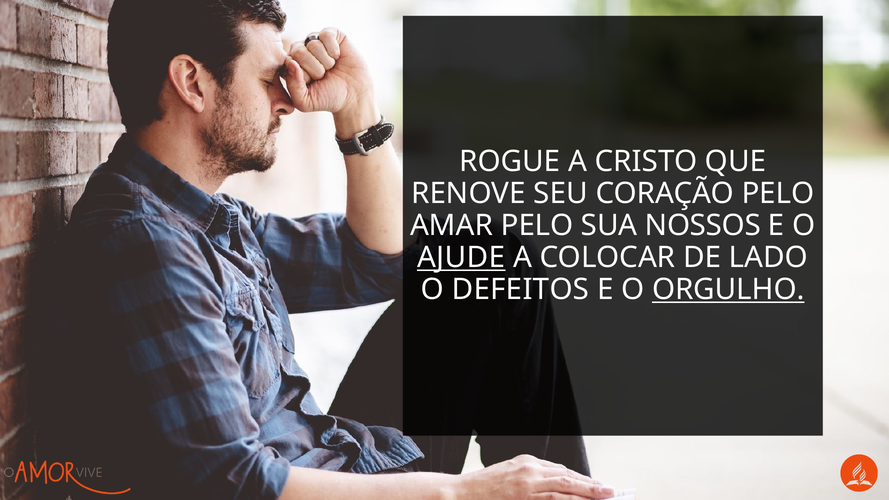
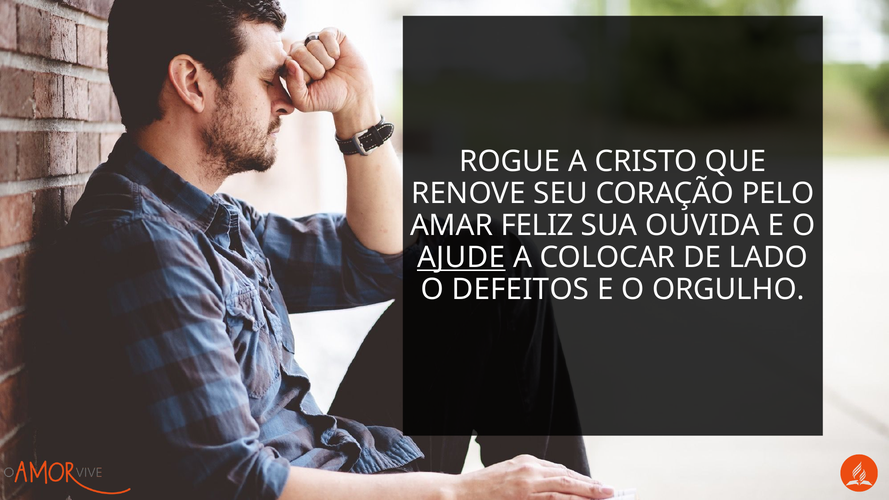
AMAR PELO: PELO -> FELIZ (537, 226)
NOSSOS: NOSSOS -> OUVIDA (703, 226)
ORGULHO underline: present -> none (728, 290)
